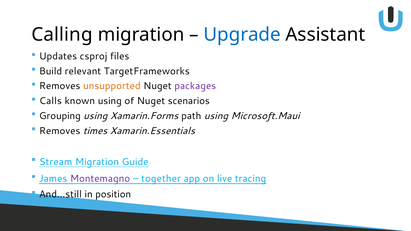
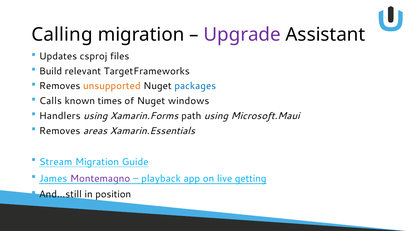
Upgrade colour: blue -> purple (242, 35)
packages colour: purple -> blue (195, 86)
known using: using -> times (110, 101)
scenarios: scenarios -> windows (189, 101)
Grouping: Grouping -> Handlers (60, 116)
times: times -> areas (95, 131)
together: together -> playback (161, 179)
tracing: tracing -> getting (251, 179)
